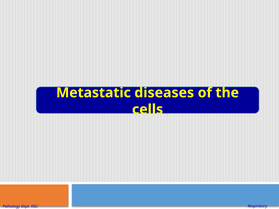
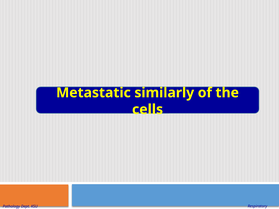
diseases: diseases -> similarly (164, 93)
